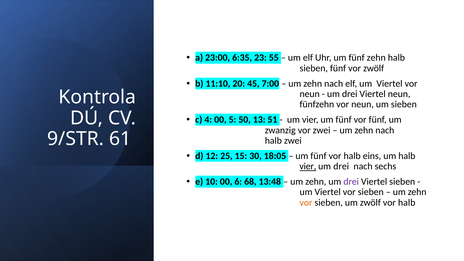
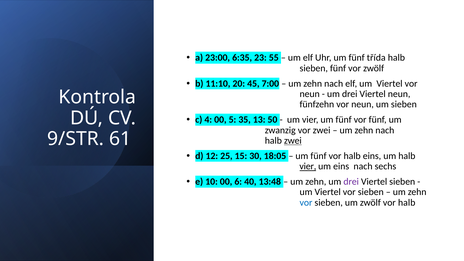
fünf zehn: zehn -> třída (376, 58)
50: 50 -> 35 (245, 120)
51: 51 -> 50 (272, 120)
zwei underline: none -> present (293, 141)
drei: drei -> eins (341, 166)
68: 68 -> 40 (250, 182)
vor colour: orange -> blue (306, 203)
